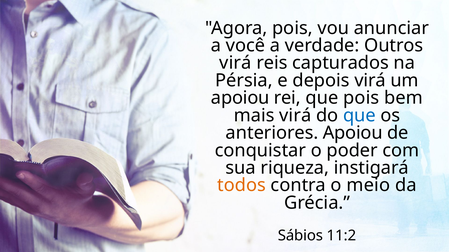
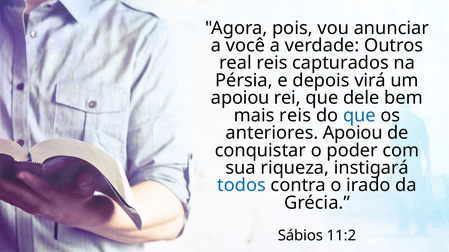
virá: virá -> real (236, 63)
que pois: pois -> dele (361, 98)
mais virá: virá -> reis (295, 116)
todos colour: orange -> blue (242, 186)
meio: meio -> irado (368, 186)
